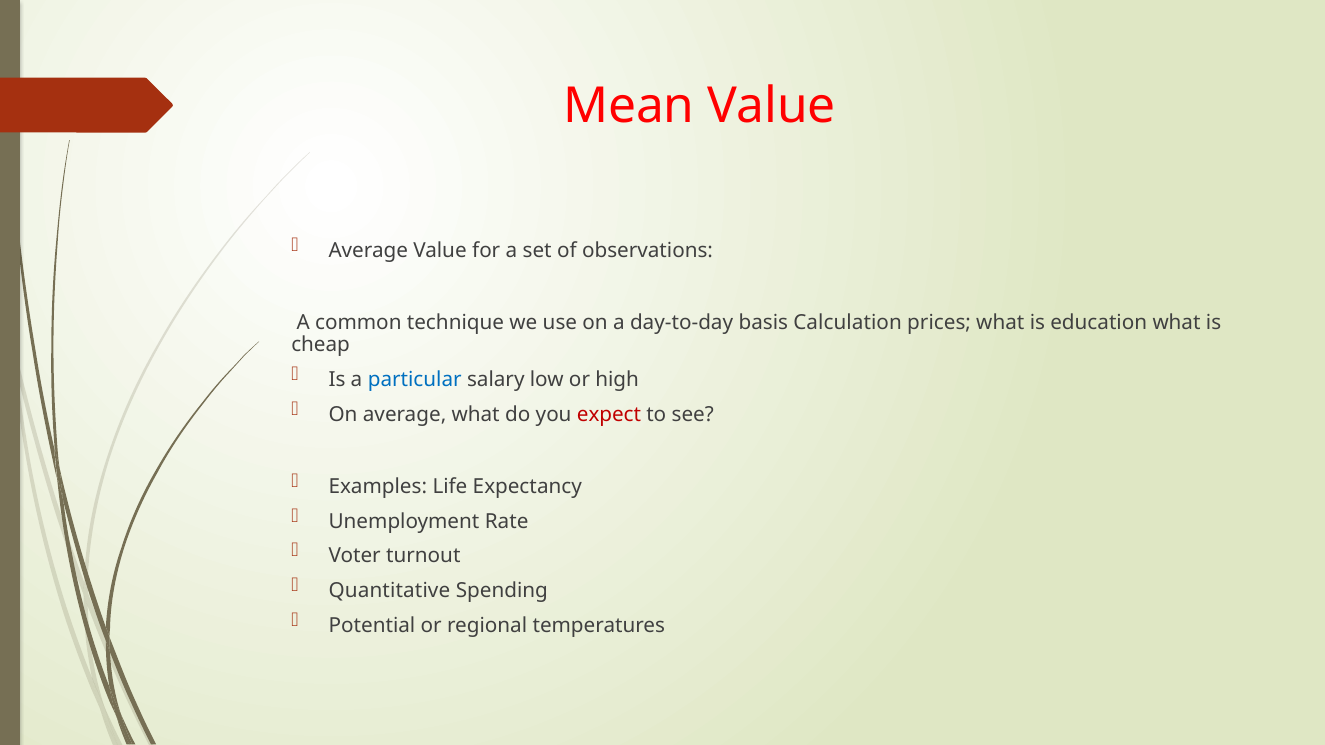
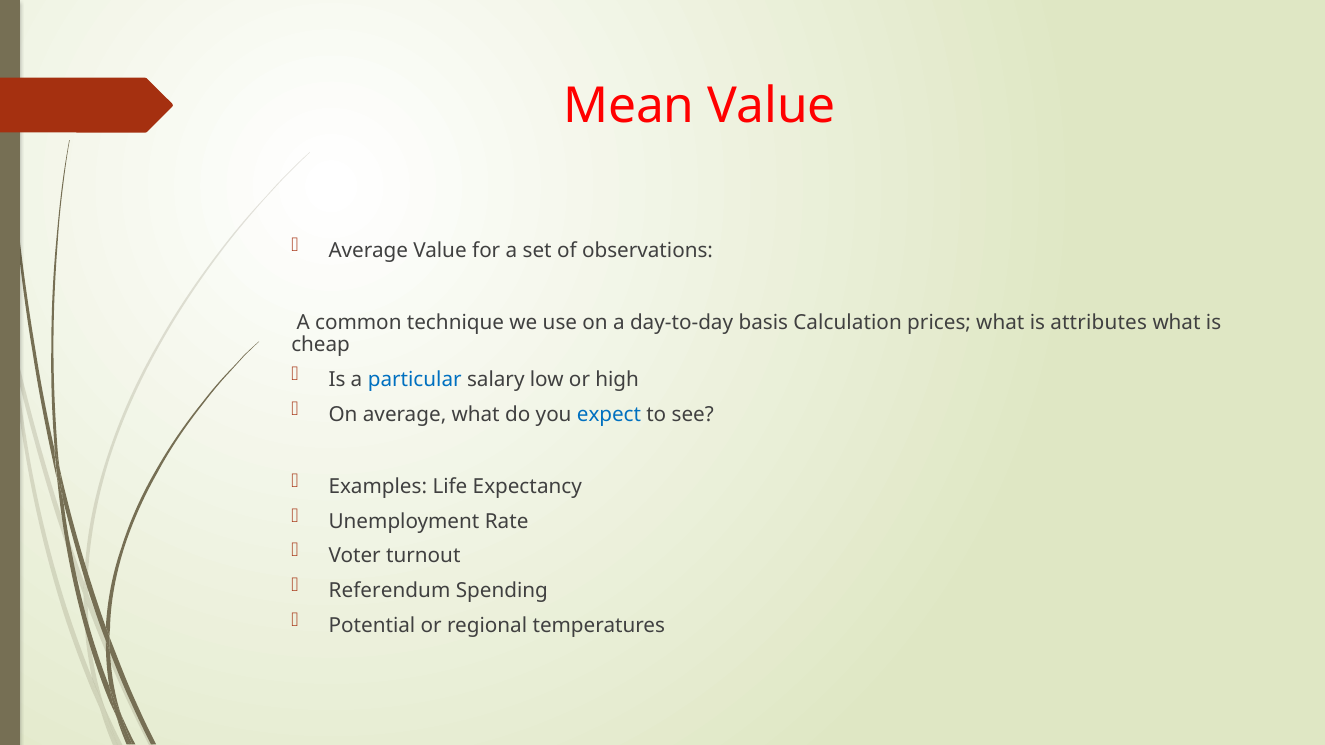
education: education -> attributes (1099, 323)
expect colour: red -> blue (609, 415)
Quantitative: Quantitative -> Referendum (389, 591)
